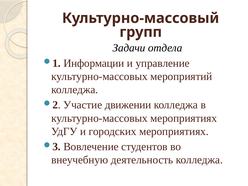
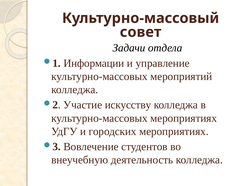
групп: групп -> совет (141, 32)
движении: движении -> искусству (128, 105)
